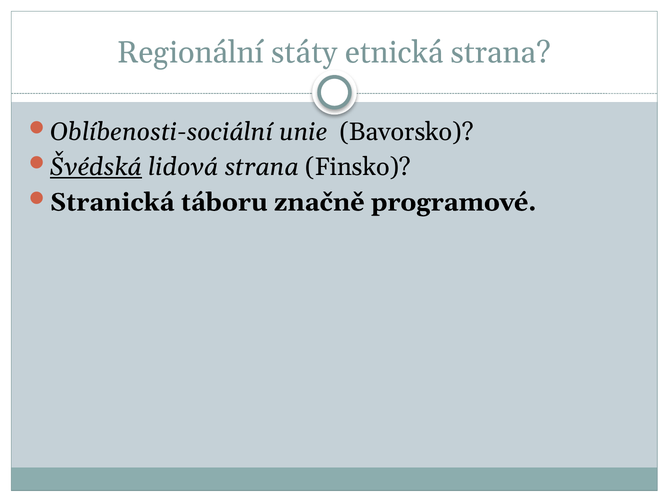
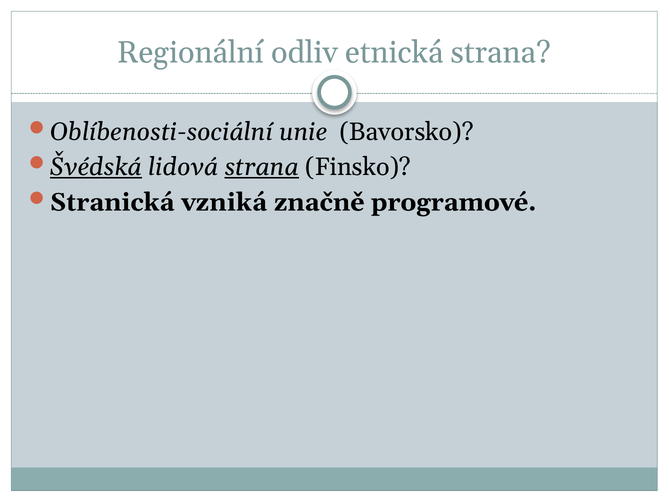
státy: státy -> odliv (305, 53)
strana underline: none -> present (262, 167)
táboru: táboru -> vzniká (224, 202)
